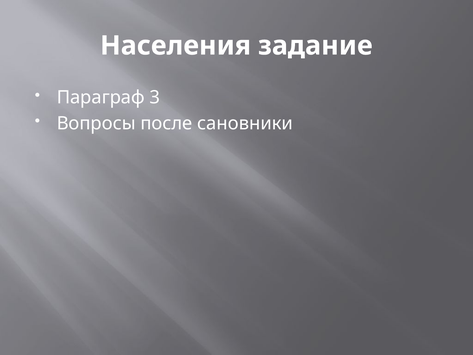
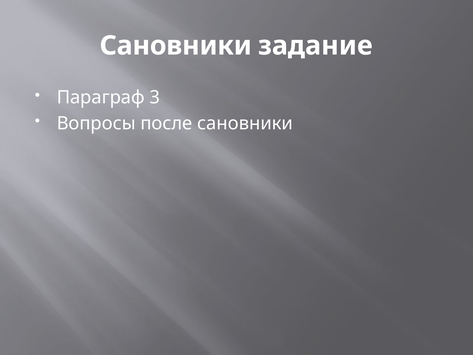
Населения: Населения -> Сановники (176, 46)
